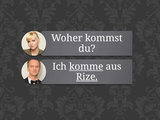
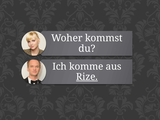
komme underline: present -> none (86, 67)
